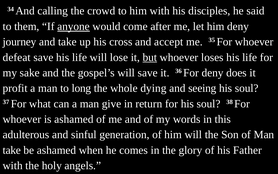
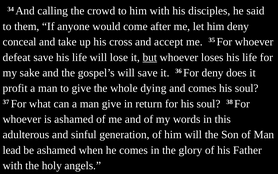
anyone underline: present -> none (74, 26)
journey: journey -> conceal (20, 42)
to long: long -> give (81, 88)
and seeing: seeing -> comes (202, 88)
take: take -> lead (12, 150)
